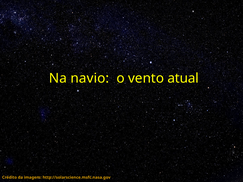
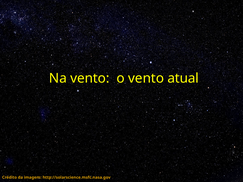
Na navio: navio -> vento (90, 78)
